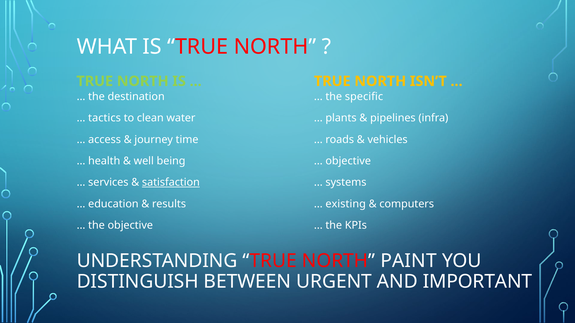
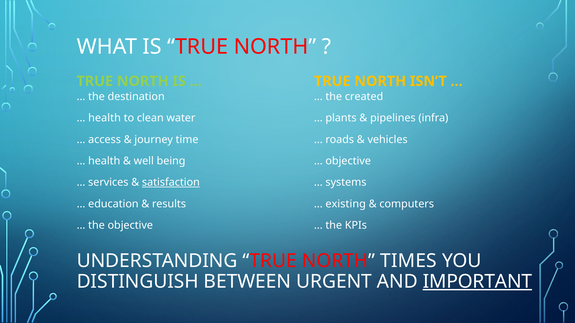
specific: specific -> created (364, 97)
tactics: tactics -> health (105, 118)
PAINT: PAINT -> TIMES (409, 261)
IMPORTANT underline: none -> present (477, 282)
